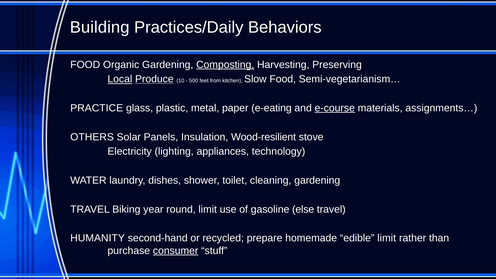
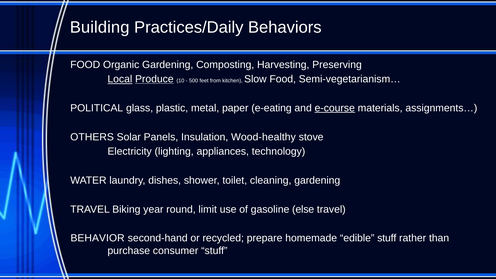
Composting underline: present -> none (225, 65)
PRACTICE: PRACTICE -> POLITICAL (97, 108)
Wood-resilient: Wood-resilient -> Wood-healthy (263, 137)
HUMANITY: HUMANITY -> BEHAVIOR (98, 238)
edible limit: limit -> stuff (387, 238)
consumer underline: present -> none (176, 251)
